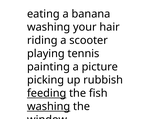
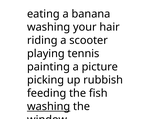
feeding underline: present -> none (47, 93)
